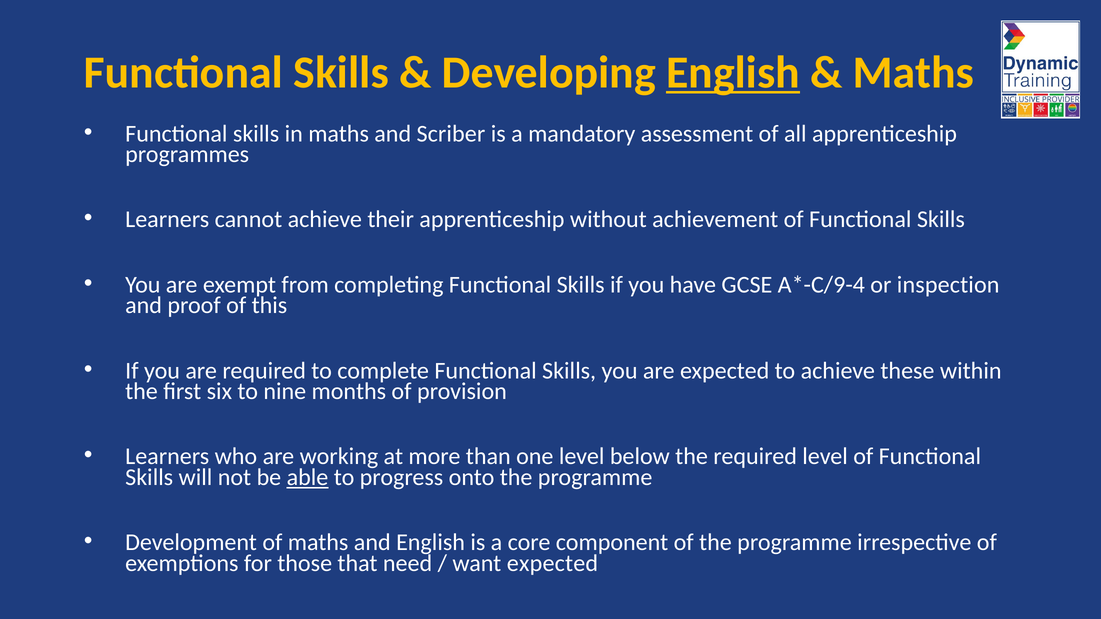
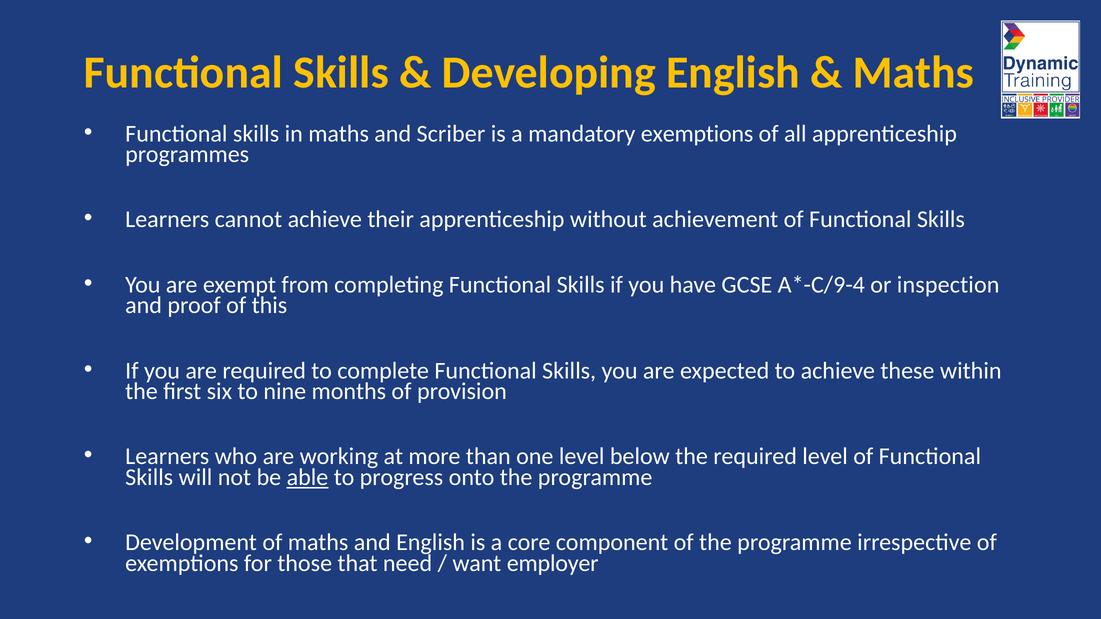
English underline: present -> none (733, 73)
mandatory assessment: assessment -> exemptions (697, 134)
want expected: expected -> employer (553, 563)
